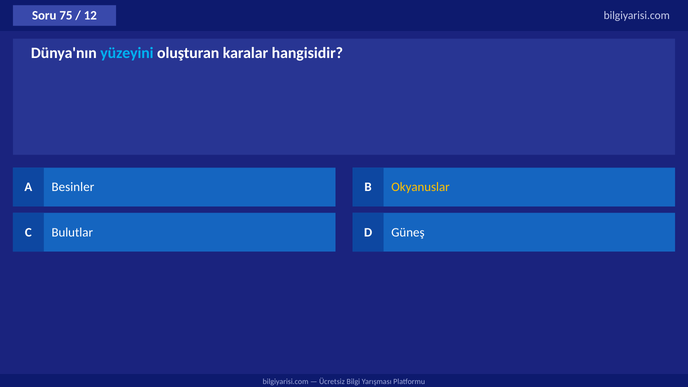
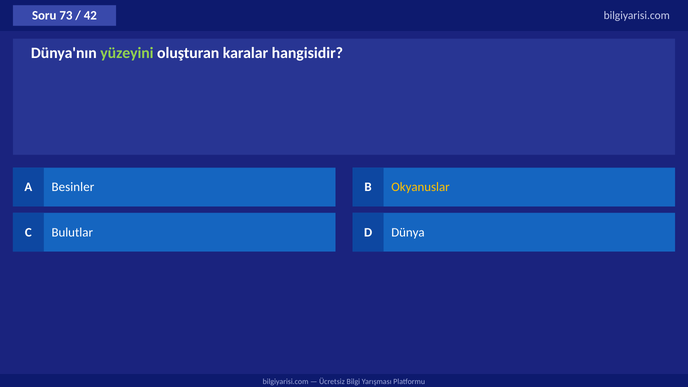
75: 75 -> 73 (66, 16)
12: 12 -> 42 (90, 16)
yüzeyini colour: light blue -> light green (127, 53)
Güneş: Güneş -> Dünya (408, 232)
